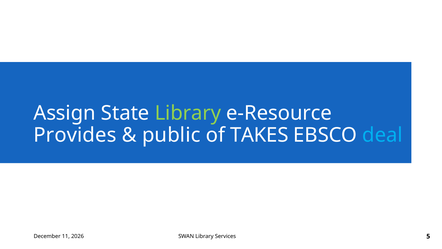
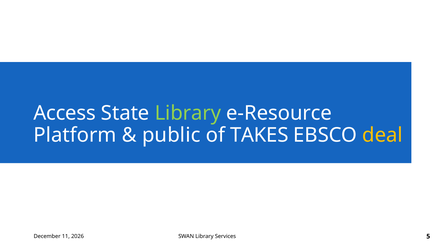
Assign: Assign -> Access (65, 113)
Provides: Provides -> Platform (75, 135)
deal colour: light blue -> yellow (383, 135)
